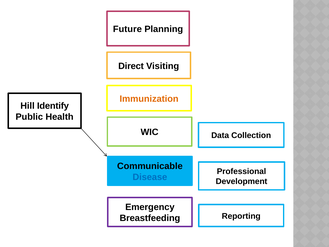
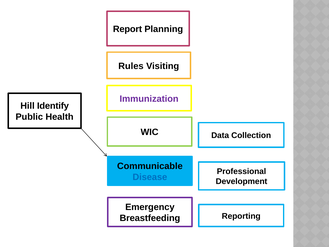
Future: Future -> Report (127, 29)
Direct: Direct -> Rules (131, 66)
Immunization colour: orange -> purple (149, 99)
